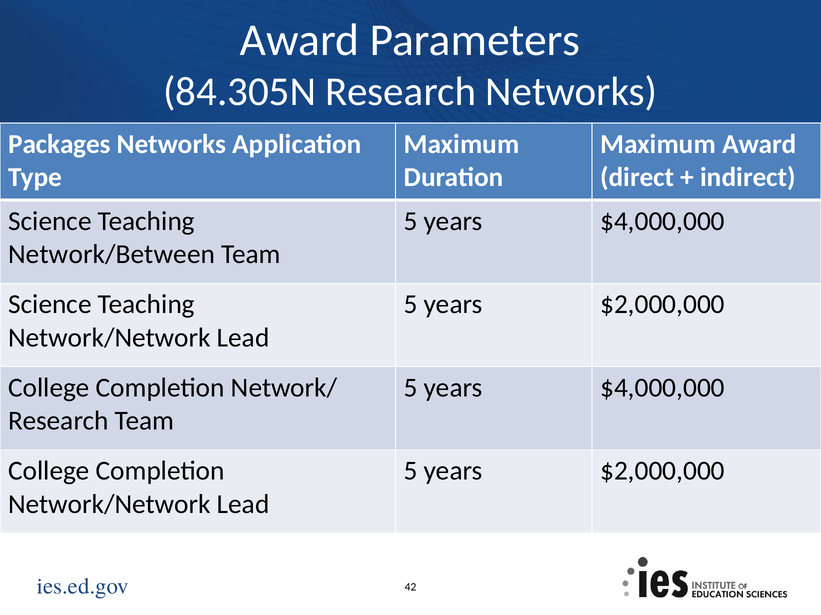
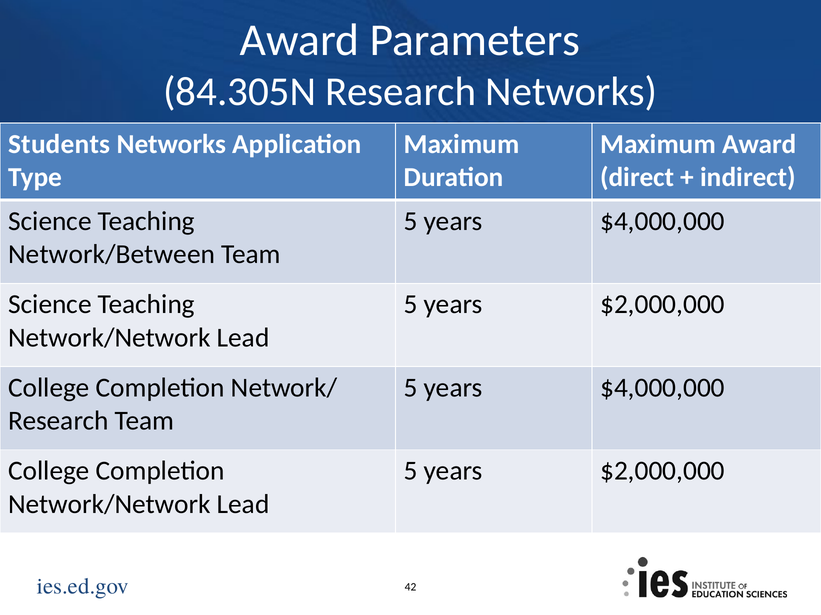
Packages: Packages -> Students (59, 144)
